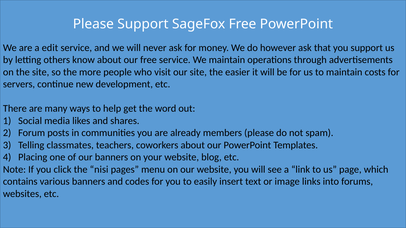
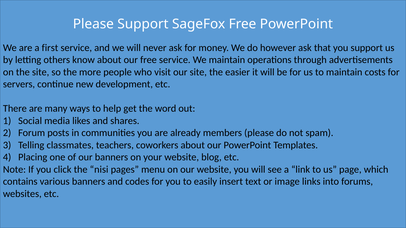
edit: edit -> first (50, 48)
